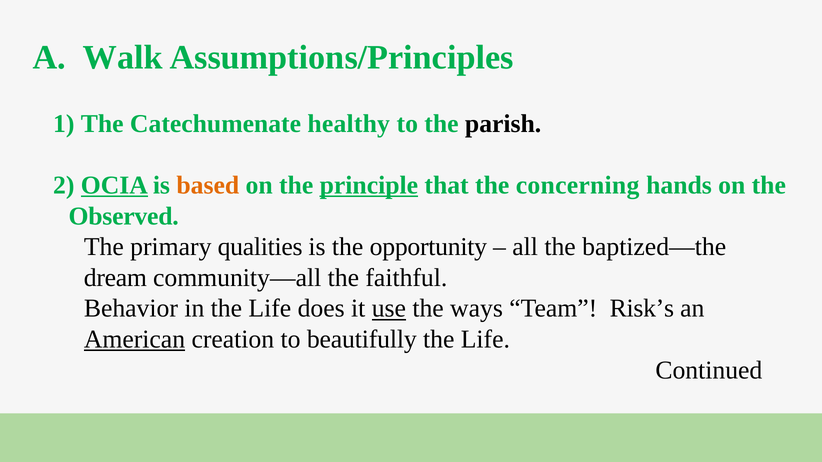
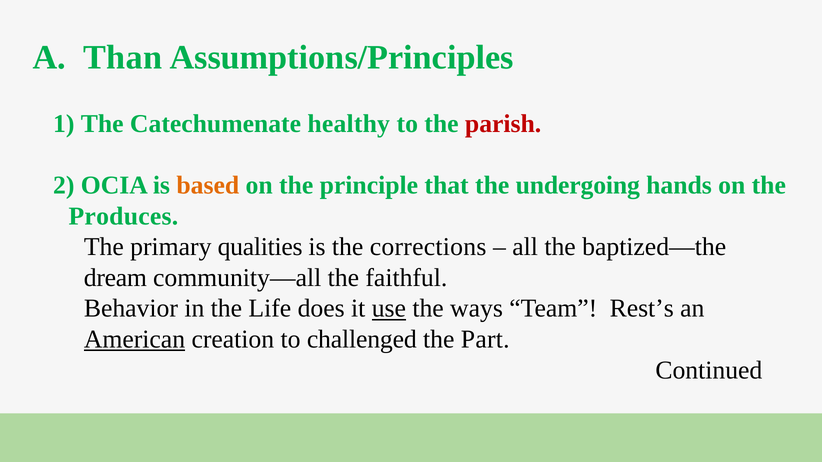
Walk: Walk -> Than (123, 57)
parish colour: black -> red (503, 124)
OCIA underline: present -> none (114, 185)
principle underline: present -> none (369, 185)
concerning: concerning -> undergoing (578, 185)
Observed: Observed -> Produces (123, 216)
opportunity: opportunity -> corrections (428, 247)
Risk’s: Risk’s -> Rest’s (642, 309)
beautifully: beautifully -> challenged (362, 340)
Life: Life -> Part (485, 340)
